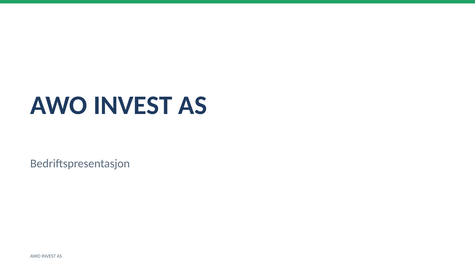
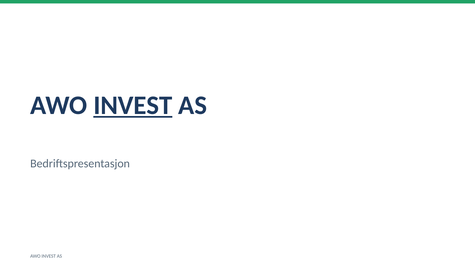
INVEST underline: none -> present (133, 105)
